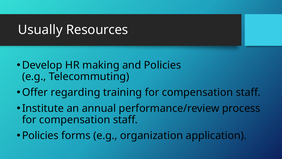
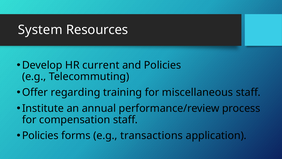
Usually: Usually -> System (40, 30)
making: making -> current (101, 65)
training for compensation: compensation -> miscellaneous (197, 92)
organization: organization -> transactions (152, 135)
